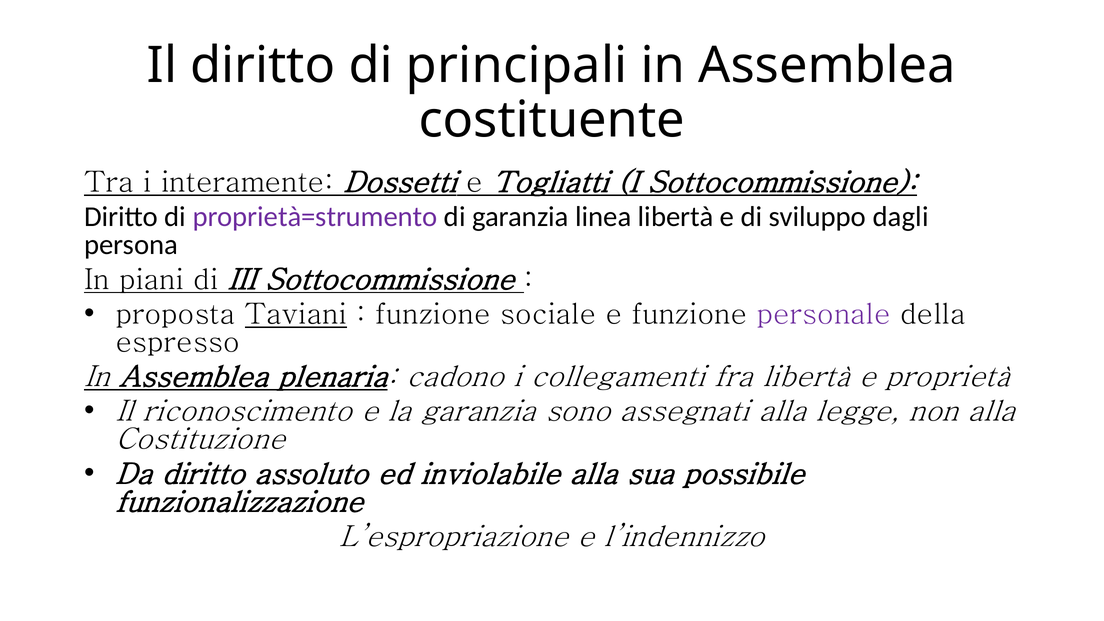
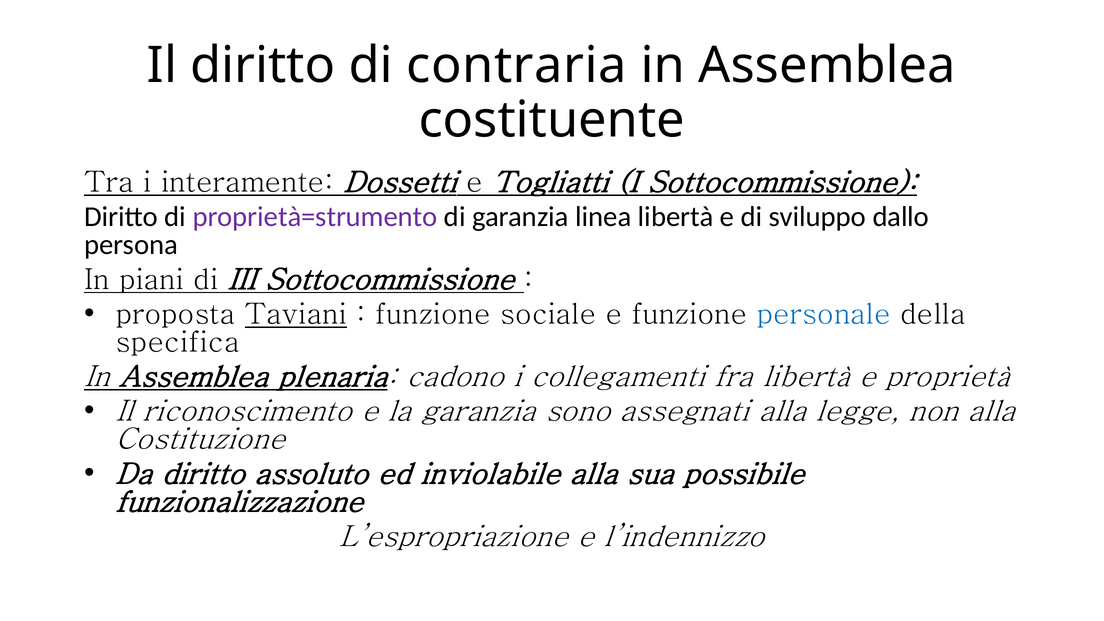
principali: principali -> contraria (516, 65)
dagli: dagli -> dallo (901, 217)
personale colour: purple -> blue (824, 314)
espresso: espresso -> specifica (178, 342)
